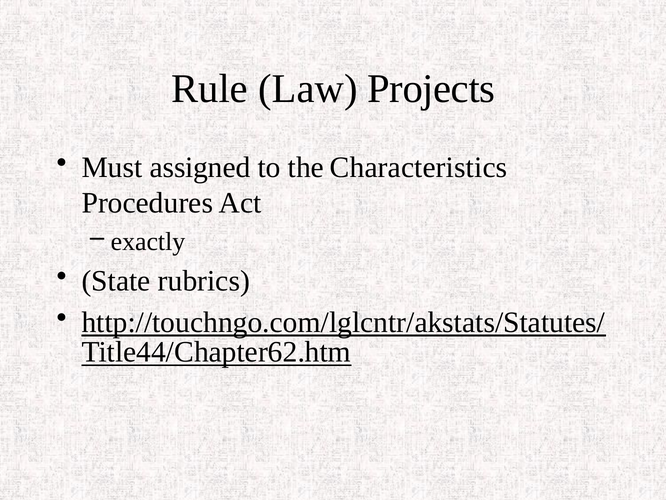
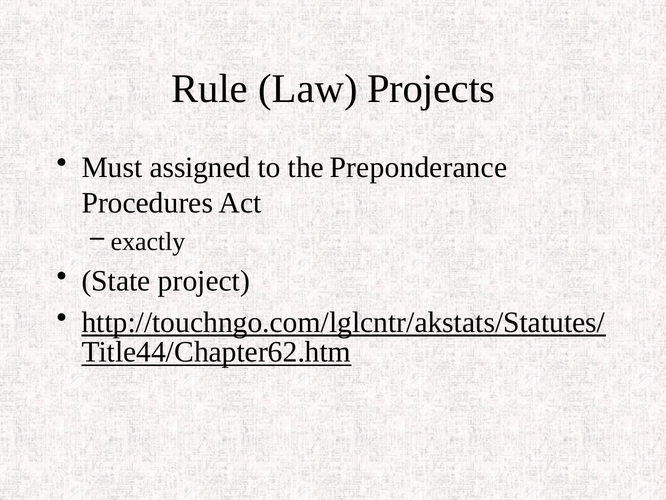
Characteristics: Characteristics -> Preponderance (419, 167)
rubrics: rubrics -> project (204, 281)
